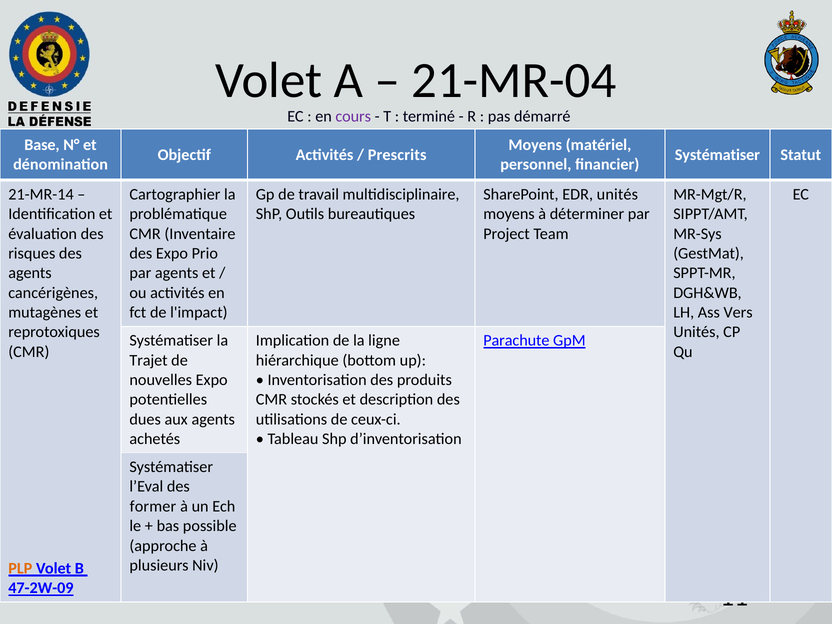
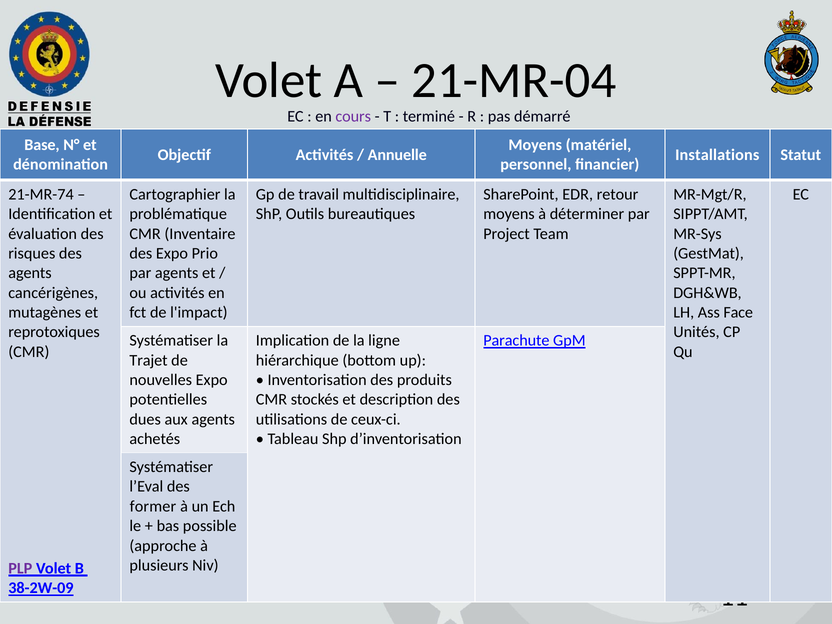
Prescrits: Prescrits -> Annuelle (397, 155)
Systématiser: Systématiser -> Installations (717, 155)
21-MR-14: 21-MR-14 -> 21-MR-74 (41, 194)
EDR unités: unités -> retour (617, 194)
Vers: Vers -> Face (738, 312)
PLP colour: orange -> purple (20, 568)
47-2W-09: 47-2W-09 -> 38-2W-09 (41, 588)
